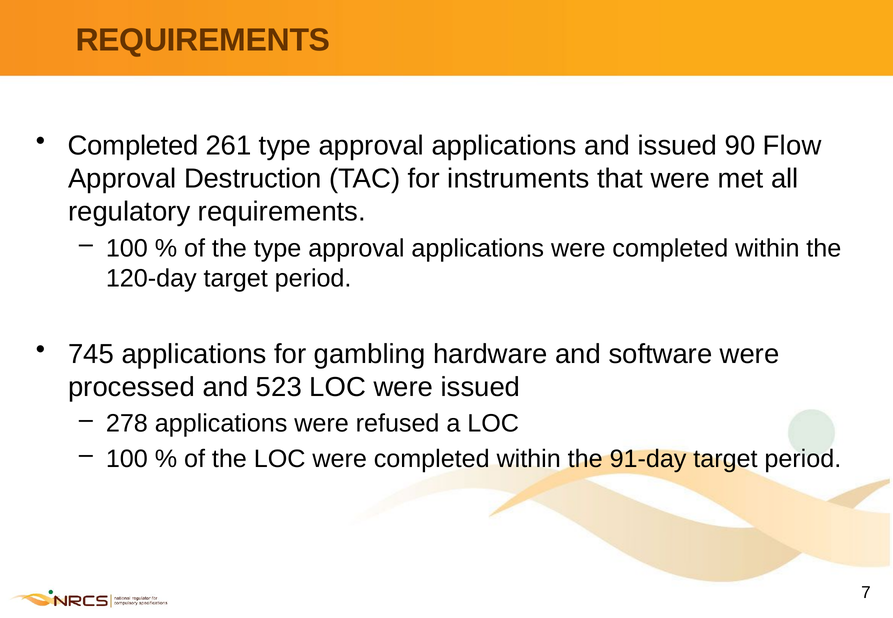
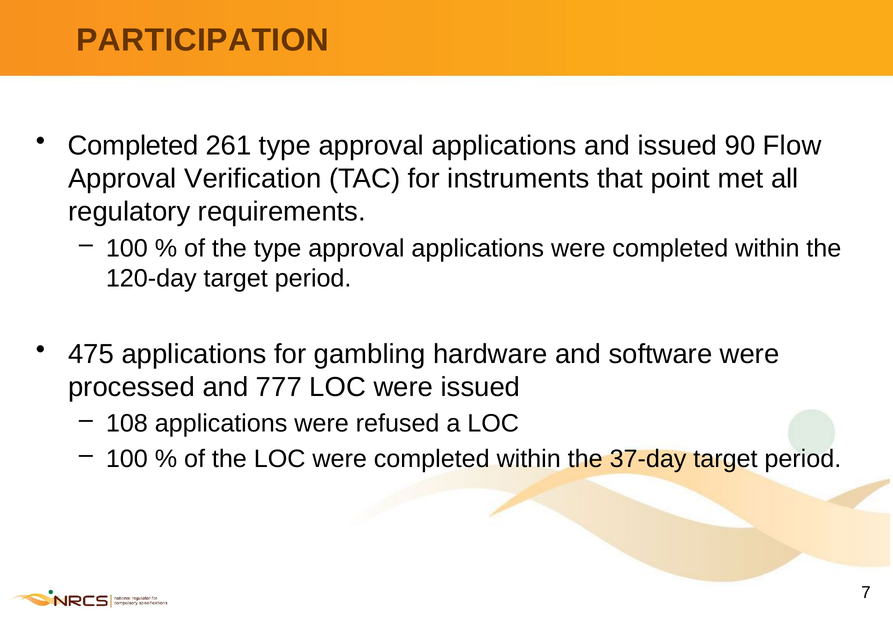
REQUIREMENTS: REQUIREMENTS -> PARTICIPATION (203, 40)
Destruction: Destruction -> Verification (253, 179)
that were: were -> point (680, 179)
745: 745 -> 475 (91, 354)
523: 523 -> 777 (279, 387)
278: 278 -> 108 (127, 424)
91-day: 91-day -> 37-day (648, 459)
